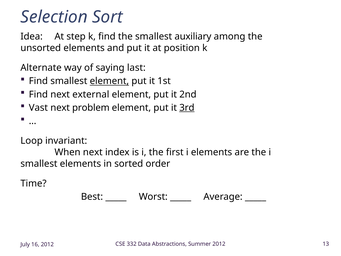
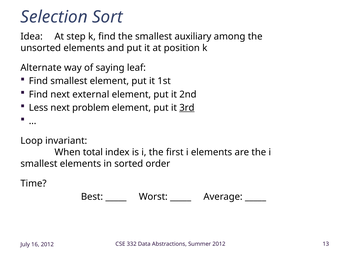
last: last -> leaf (136, 68)
element underline: present -> none (109, 81)
Vast: Vast -> Less (38, 108)
When next: next -> total (93, 152)
